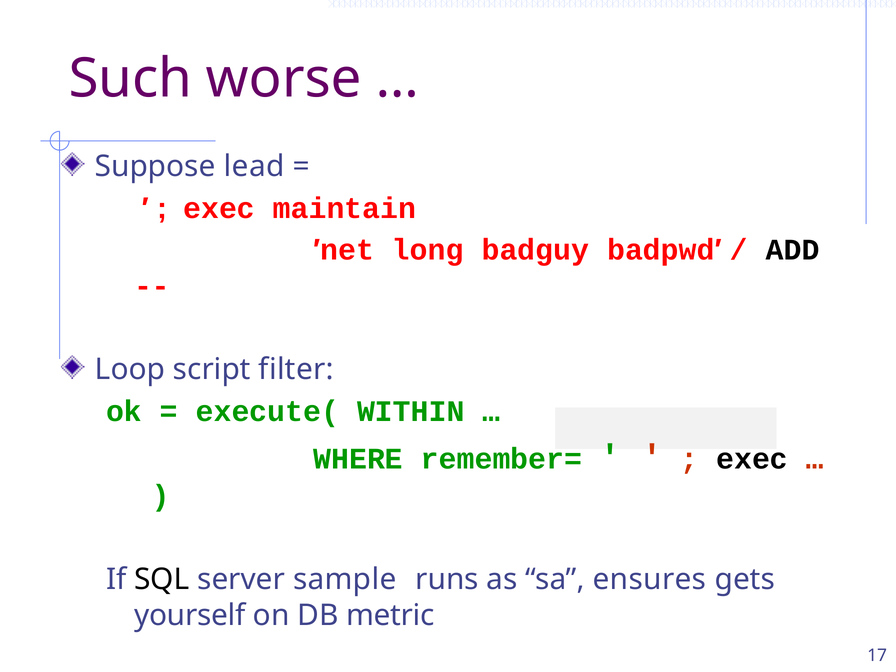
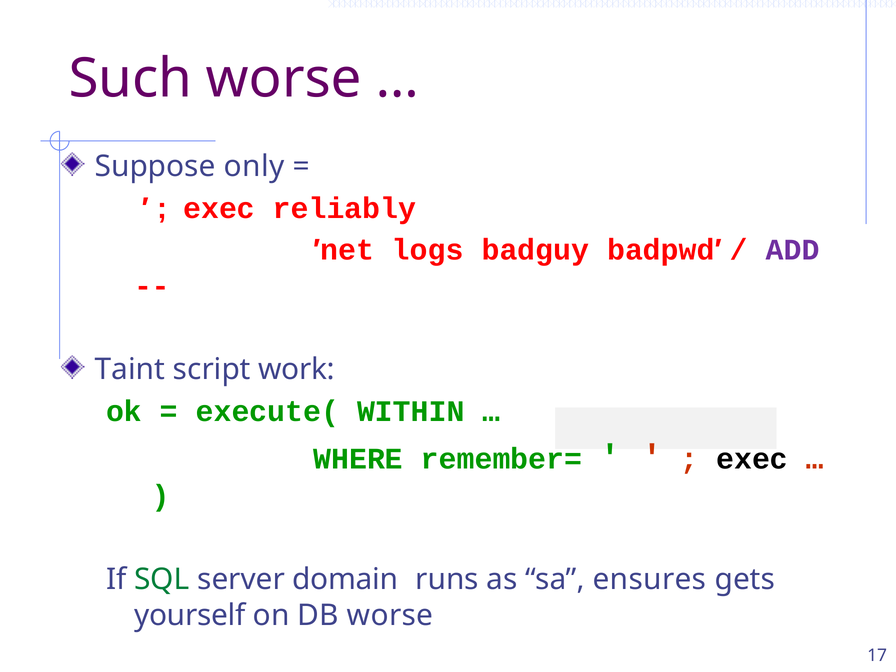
lead: lead -> only (254, 166)
maintain: maintain -> reliably (344, 208)
long: long -> logs (428, 250)
ADD colour: black -> purple (793, 250)
Loop: Loop -> Taint (130, 369)
filter: filter -> work (296, 369)
SQL colour: black -> green (162, 579)
sample: sample -> domain (345, 579)
DB metric: metric -> worse (390, 615)
